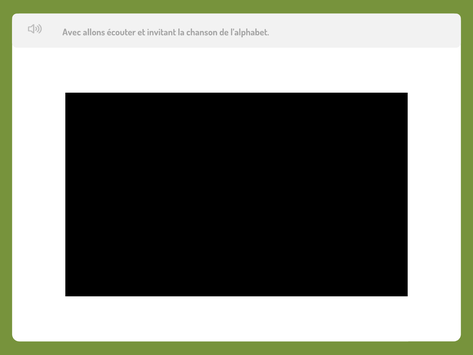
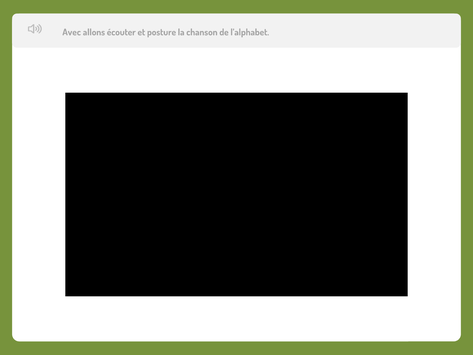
invitant: invitant -> posture (162, 32)
